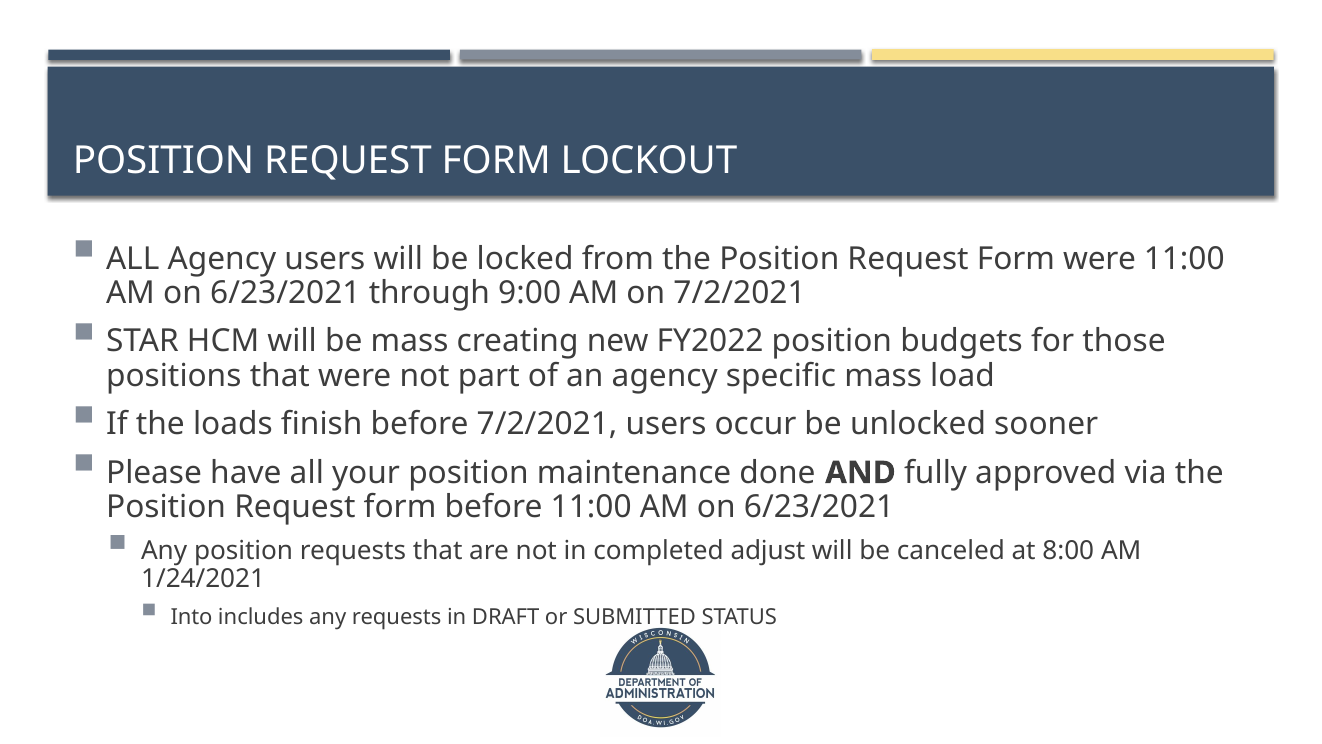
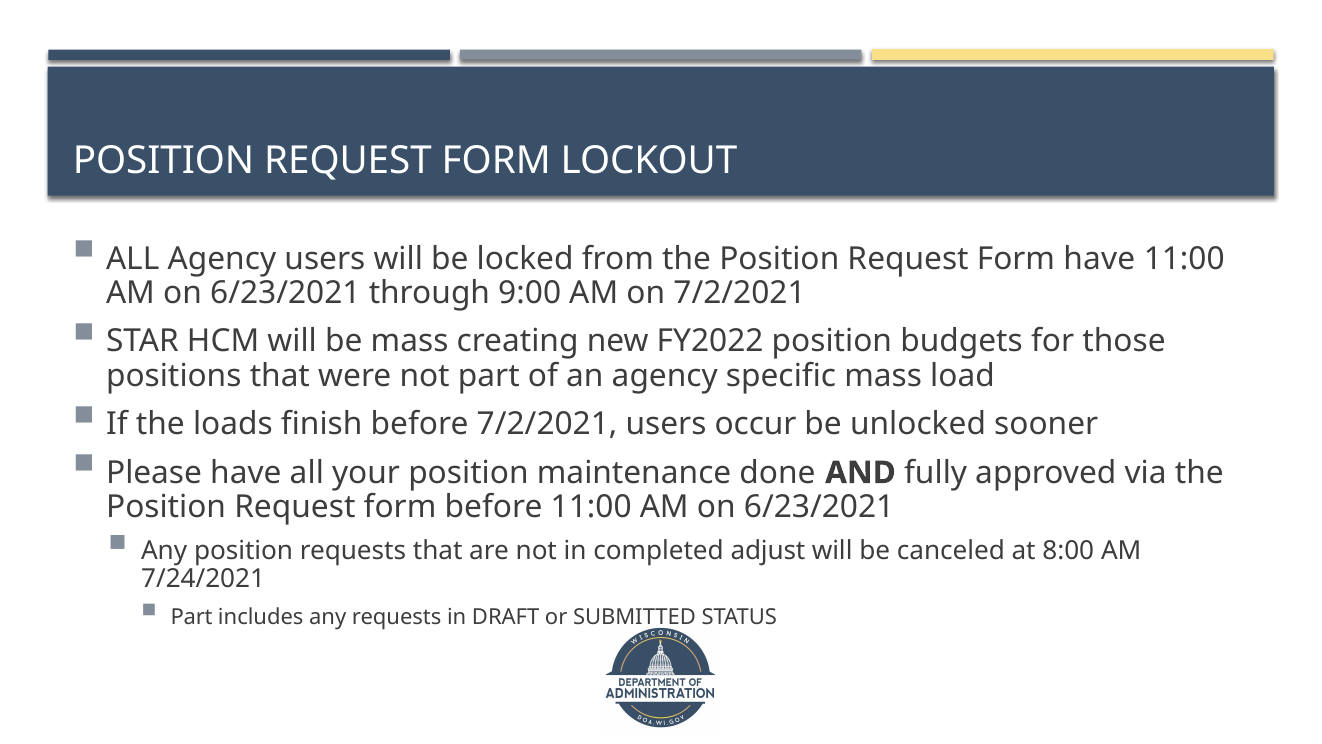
Form were: were -> have (1099, 258)
1/24/2021: 1/24/2021 -> 7/24/2021 (203, 579)
Into: Into -> Part (192, 617)
